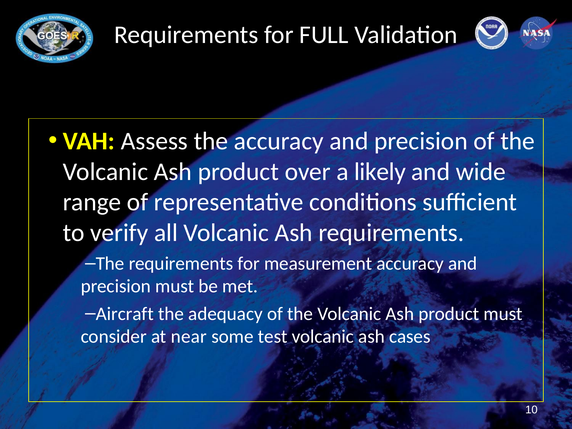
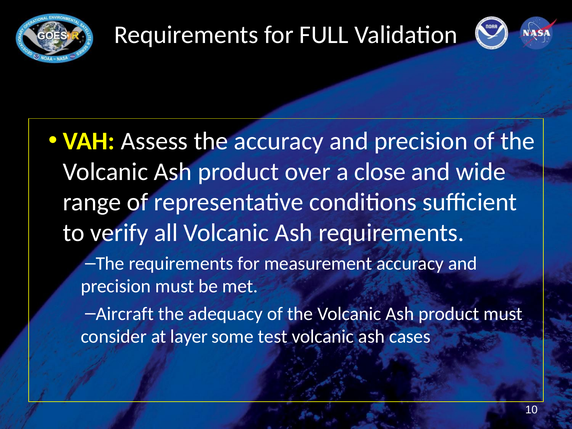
likely: likely -> close (380, 172)
near: near -> layer (189, 337)
